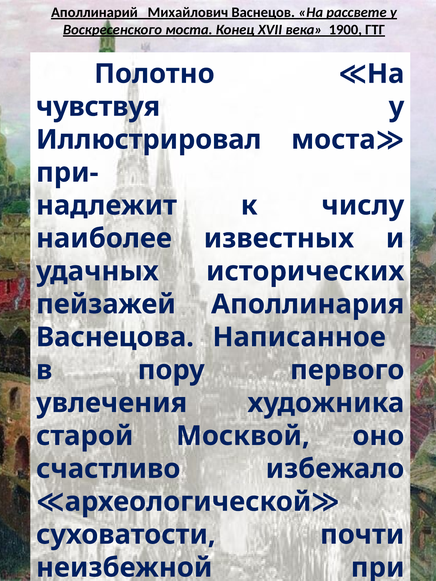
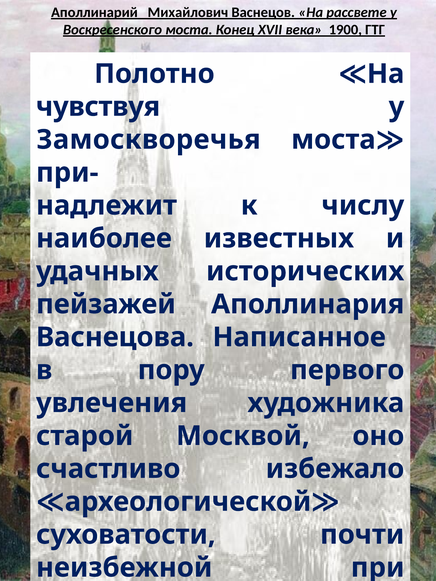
Иллюстрировал: Иллюстрировал -> Замоскворечья (148, 140)
